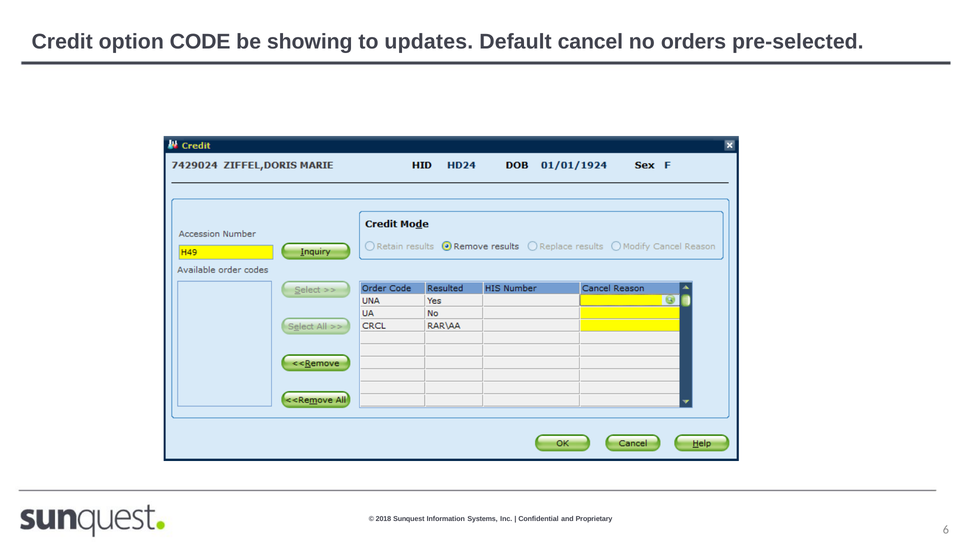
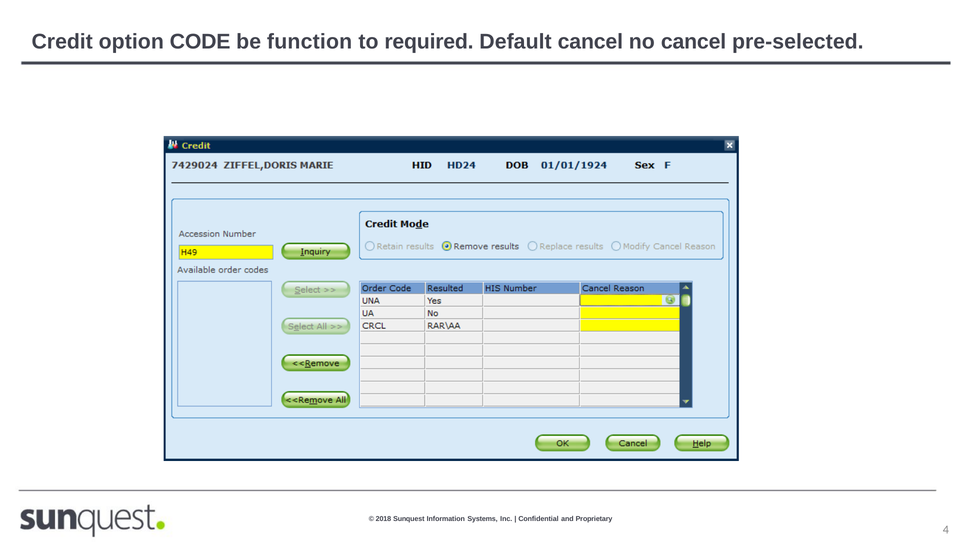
showing: showing -> function (310, 42)
updates: updates -> required (429, 42)
no orders: orders -> cancel (694, 42)
6: 6 -> 4 (946, 529)
